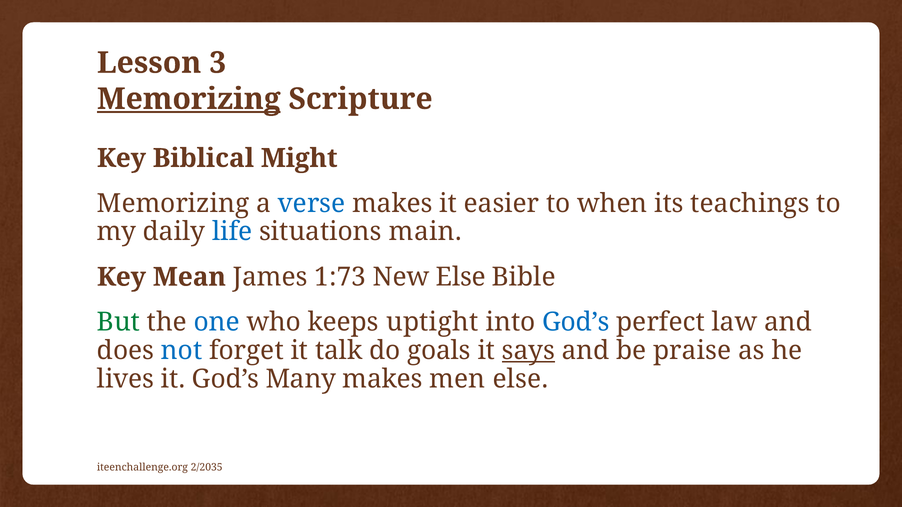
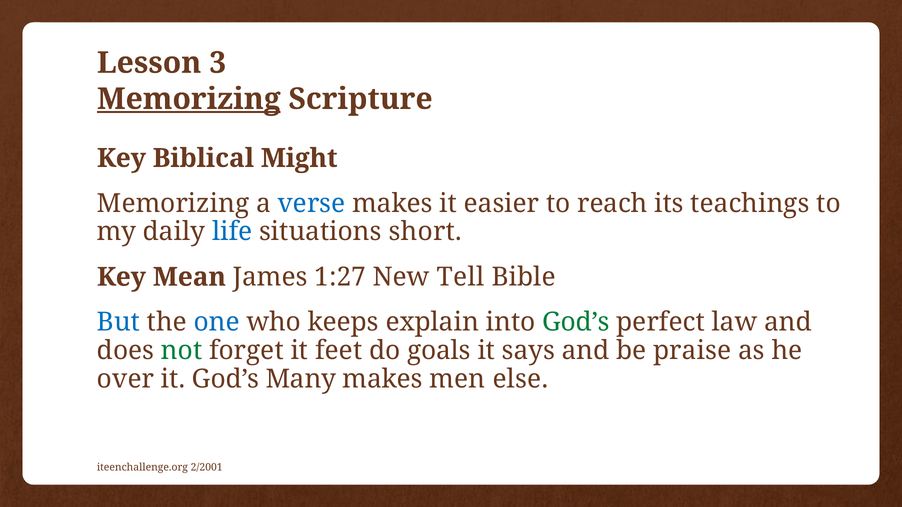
when: when -> reach (612, 204)
main: main -> short (425, 232)
1:73: 1:73 -> 1:27 (340, 277)
New Else: Else -> Tell (461, 277)
But colour: green -> blue (119, 323)
uptight: uptight -> explain (432, 323)
God’s colour: blue -> green (576, 323)
not colour: blue -> green (182, 351)
talk: talk -> feet (339, 351)
says underline: present -> none (528, 351)
lives: lives -> over (126, 379)
2/2035: 2/2035 -> 2/2001 (207, 468)
